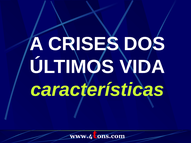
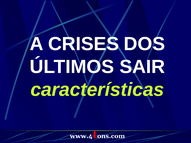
VIDA: VIDA -> SAIR (142, 67)
